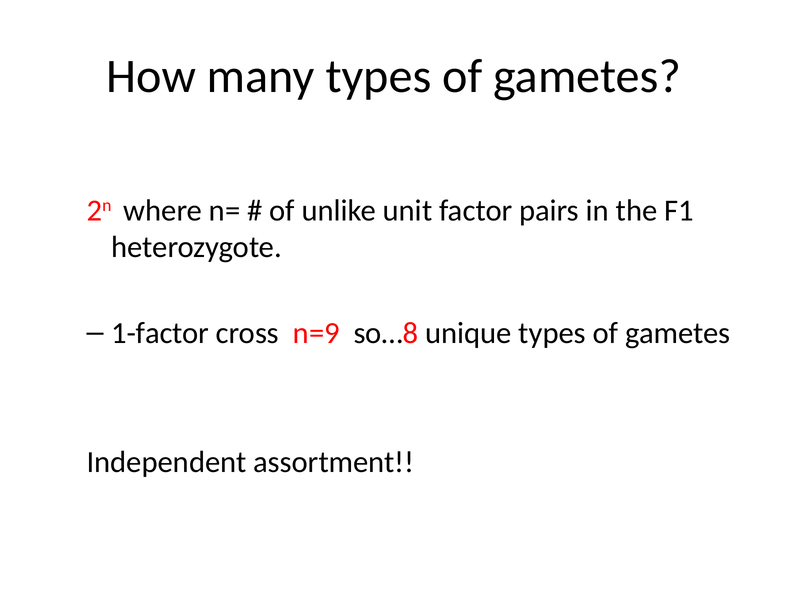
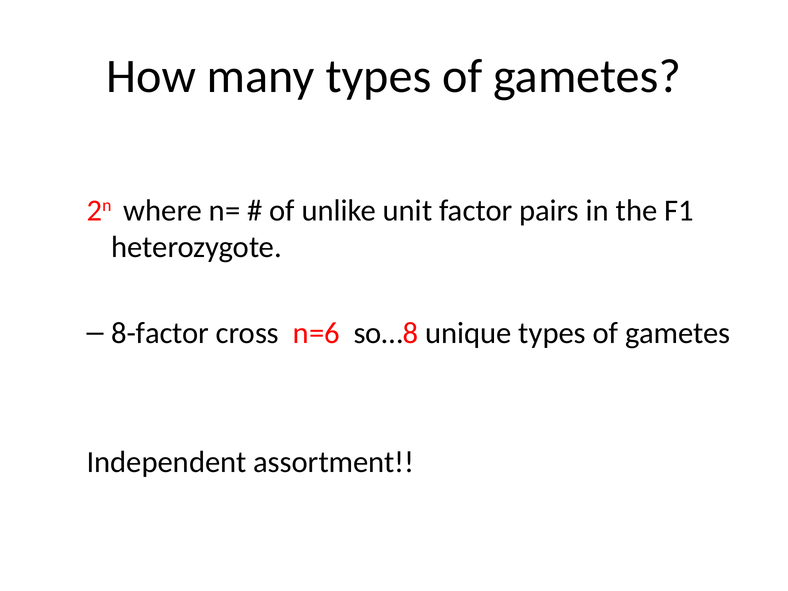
1-factor: 1-factor -> 8-factor (160, 333)
n=9: n=9 -> n=6 (316, 333)
